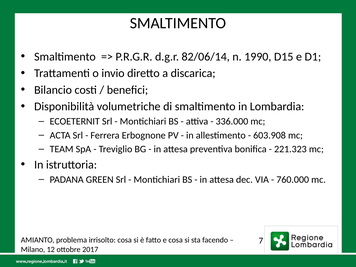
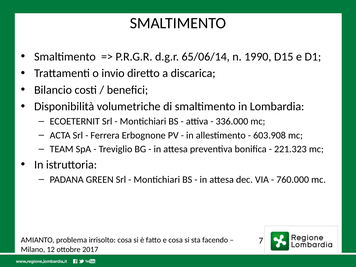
82/06/14: 82/06/14 -> 65/06/14 (206, 57)
